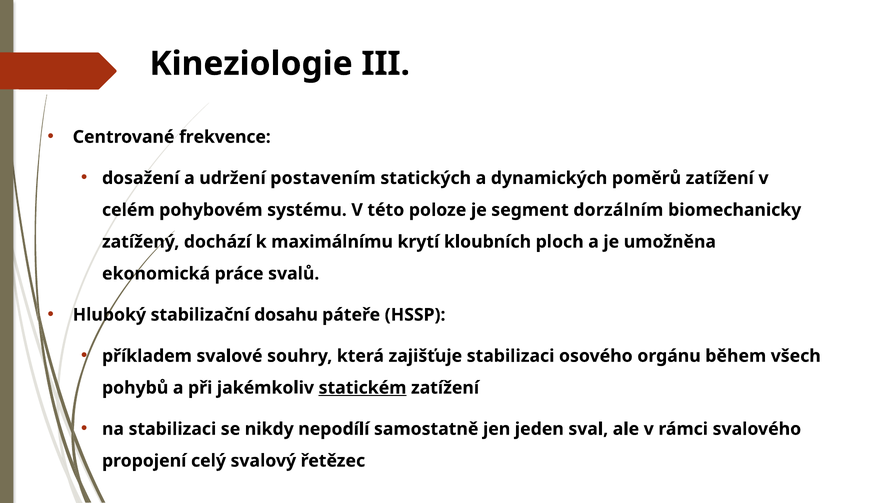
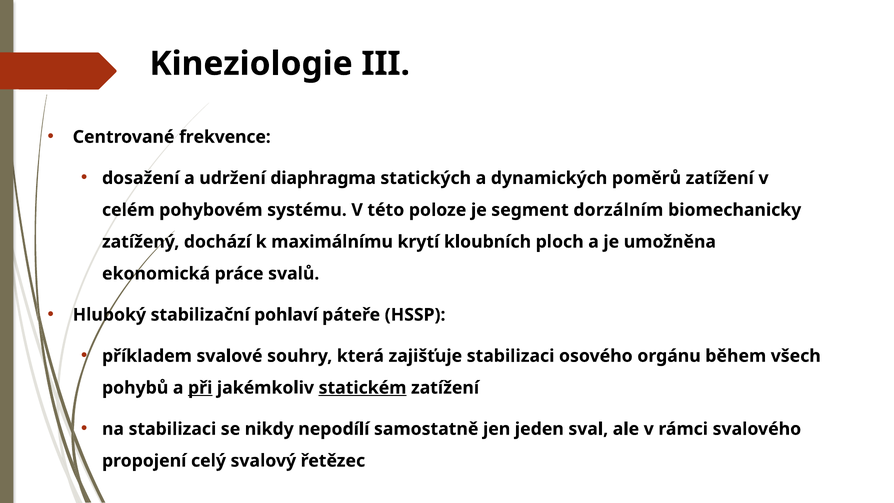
postavením: postavením -> diaphragma (323, 178)
dosahu: dosahu -> pohlaví (286, 315)
při underline: none -> present (200, 388)
